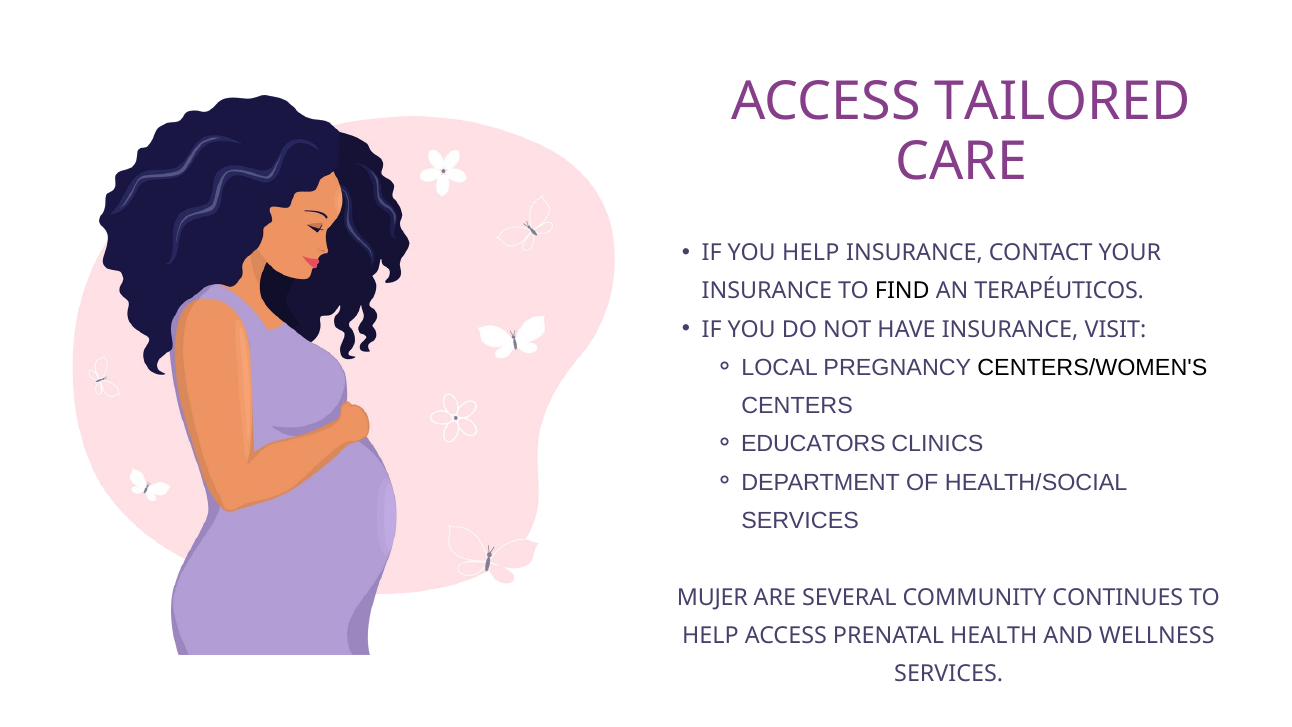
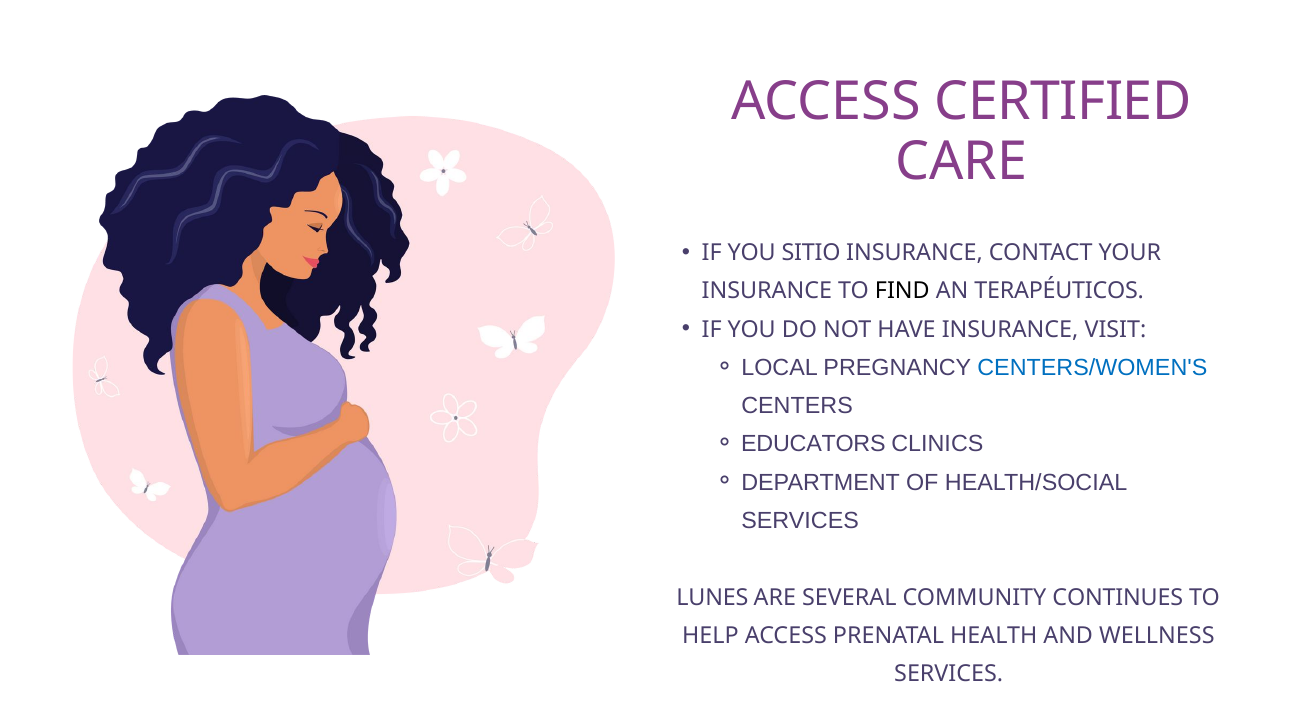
TAILORED: TAILORED -> CERTIFIED (1063, 101)
YOU HELP: HELP -> SITIO (811, 253)
CENTERS/WOMEN'S colour: black -> blue (1092, 368)
MUJER: MUJER -> LUNES (712, 597)
